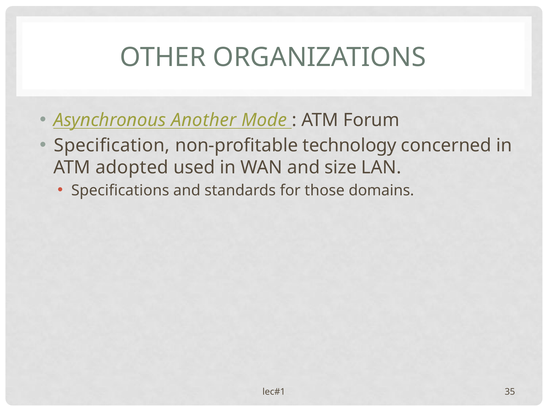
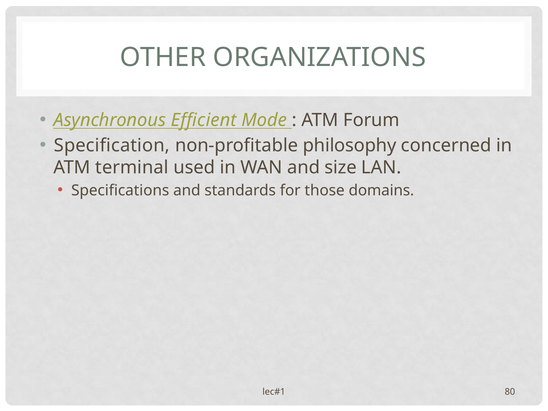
Another: Another -> Efficient (204, 120)
technology: technology -> philosophy (350, 146)
adopted: adopted -> terminal (132, 167)
35: 35 -> 80 (510, 392)
